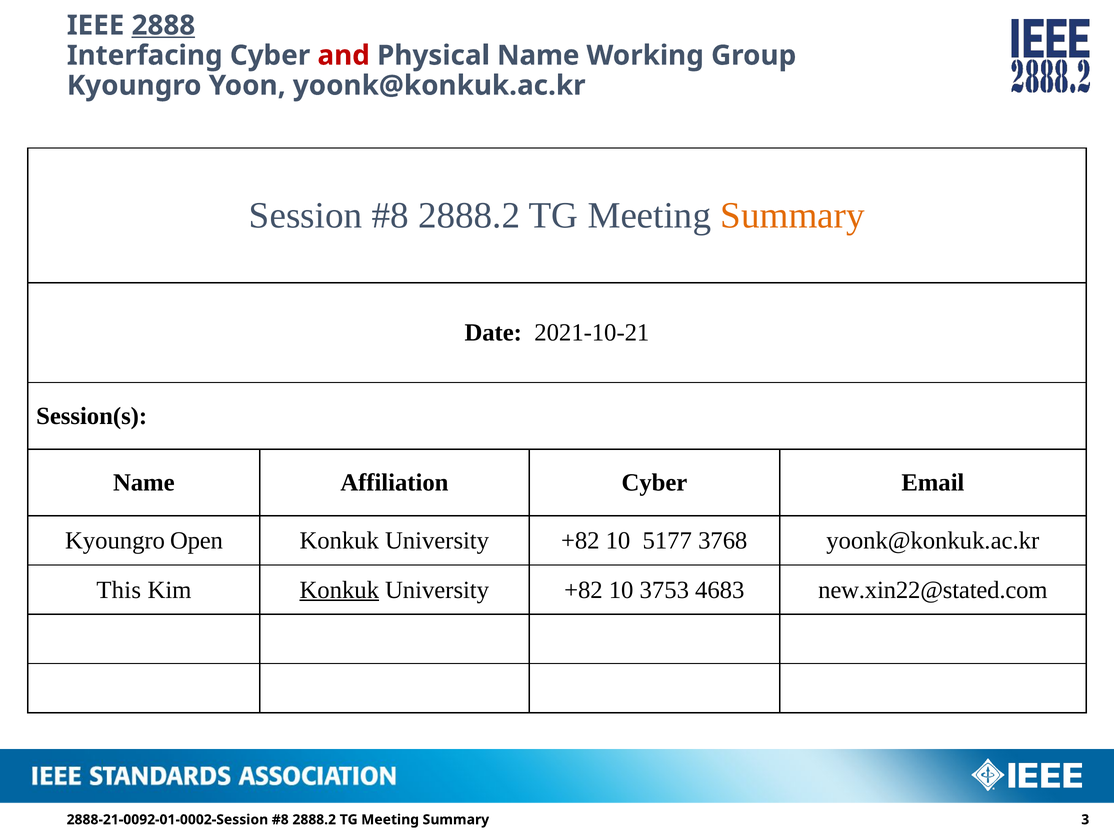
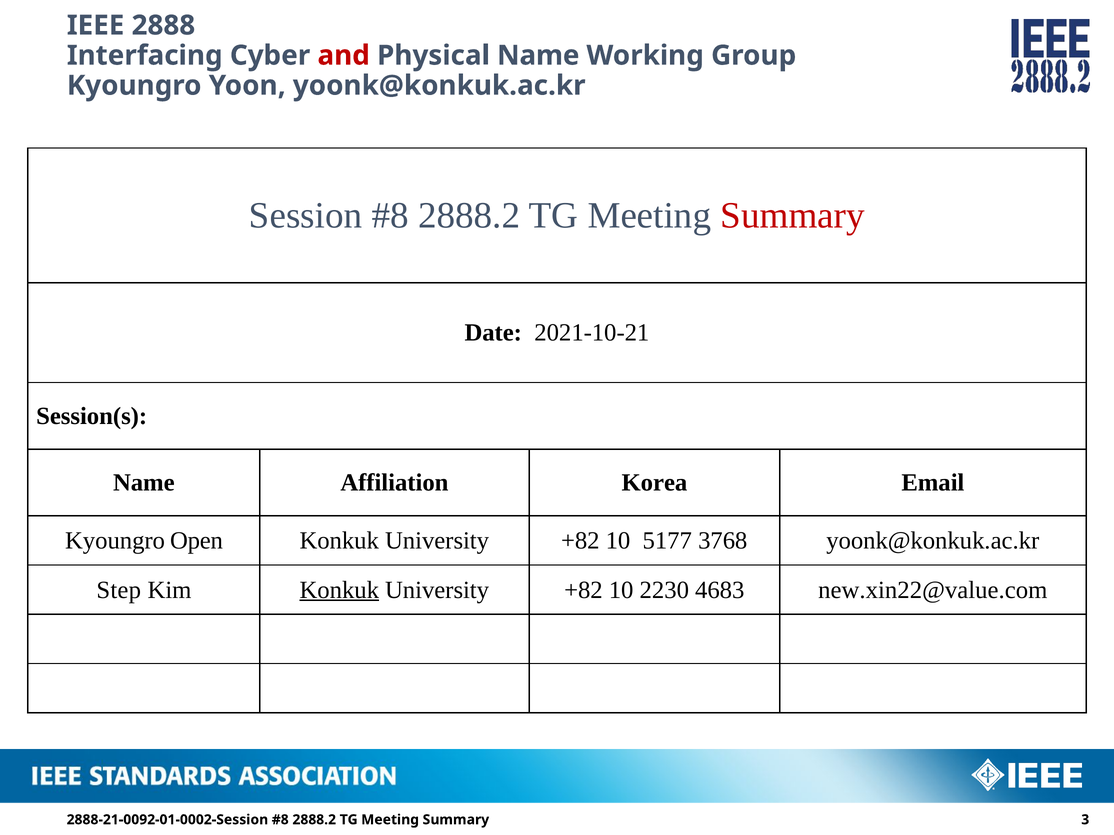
2888 underline: present -> none (163, 25)
Summary colour: orange -> red (793, 216)
Affiliation Cyber: Cyber -> Korea (654, 483)
This: This -> Step (119, 590)
3753: 3753 -> 2230 (664, 590)
new.xin22@stated.com: new.xin22@stated.com -> new.xin22@value.com (933, 590)
